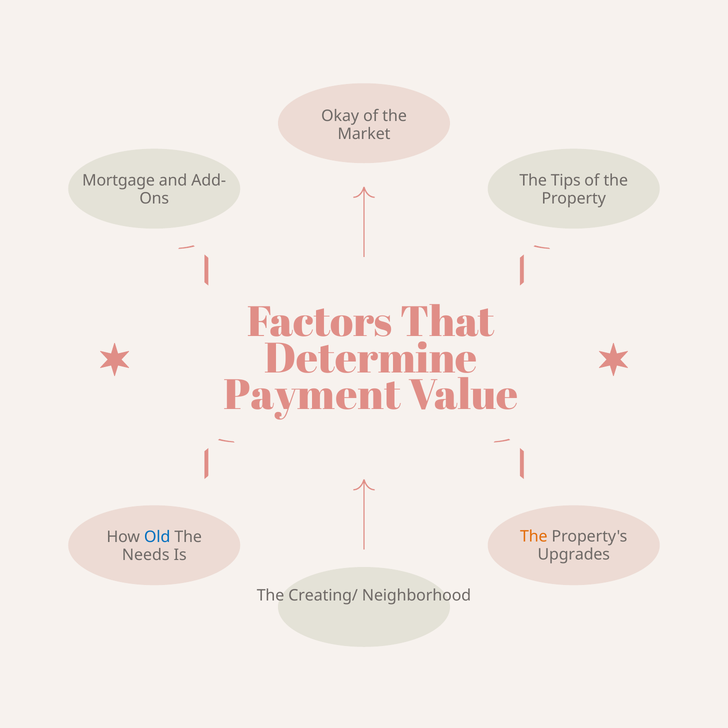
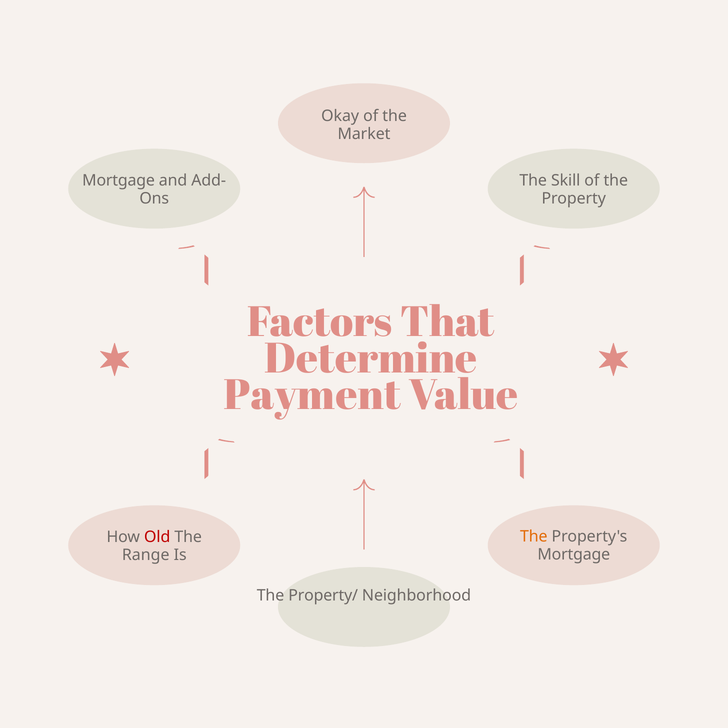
Tips: Tips -> Skill (566, 180)
Old colour: blue -> red (157, 537)
Upgrades: Upgrades -> Mortgage (574, 555)
Needs: Needs -> Range (146, 555)
Creating/: Creating/ -> Property/ (323, 596)
